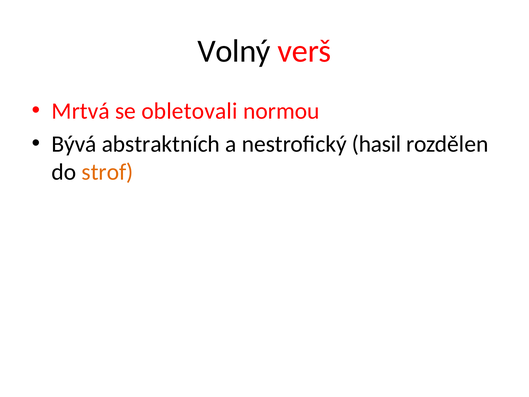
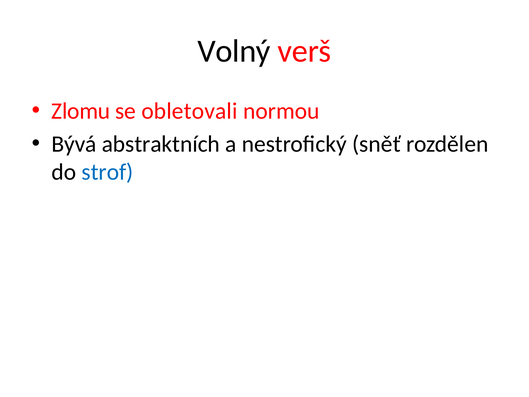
Mrtvá: Mrtvá -> Zlomu (81, 111)
hasil: hasil -> sněť (376, 144)
strof colour: orange -> blue (107, 172)
